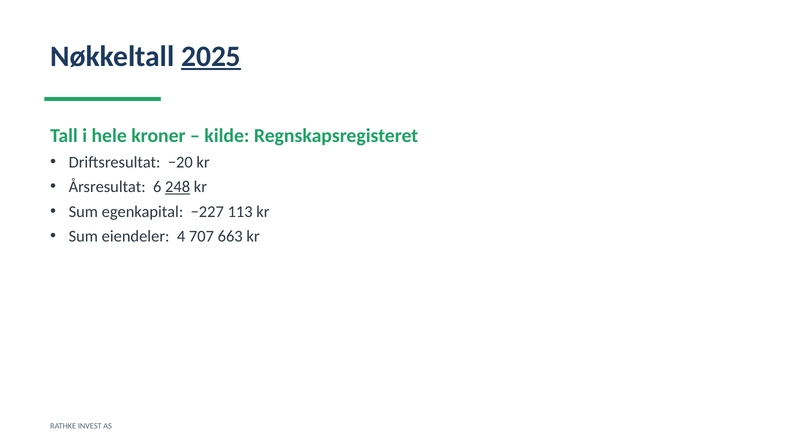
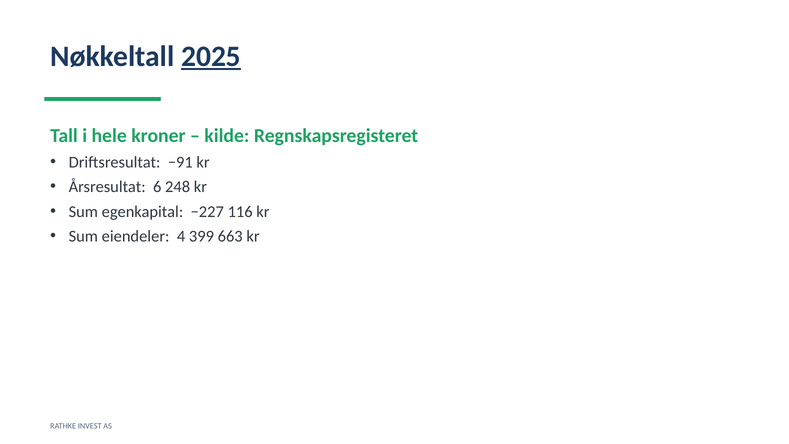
−20: −20 -> −91 (180, 162)
248 underline: present -> none (178, 187)
113: 113 -> 116 (240, 212)
707: 707 -> 399 (201, 236)
